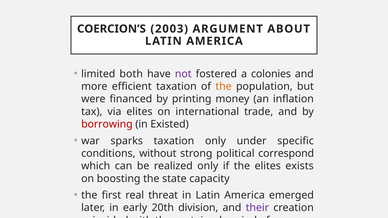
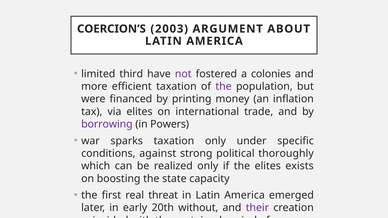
both: both -> third (131, 74)
the colour: orange -> purple (224, 87)
borrowing colour: red -> purple (107, 124)
Existed: Existed -> Powers (170, 124)
without: without -> against (158, 154)
correspond: correspond -> thoroughly (286, 154)
division: division -> without (198, 208)
